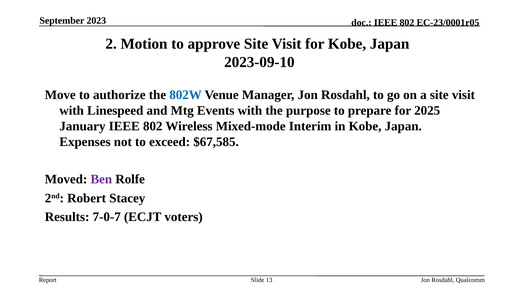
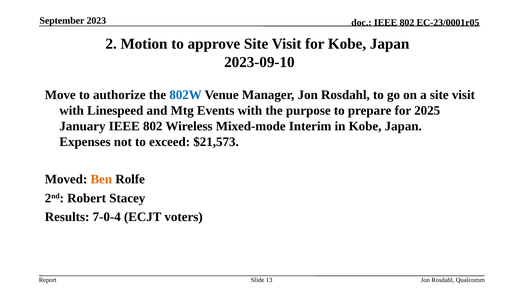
$67,585: $67,585 -> $21,573 (216, 142)
Ben colour: purple -> orange (101, 179)
7-0-7: 7-0-7 -> 7-0-4 (107, 217)
